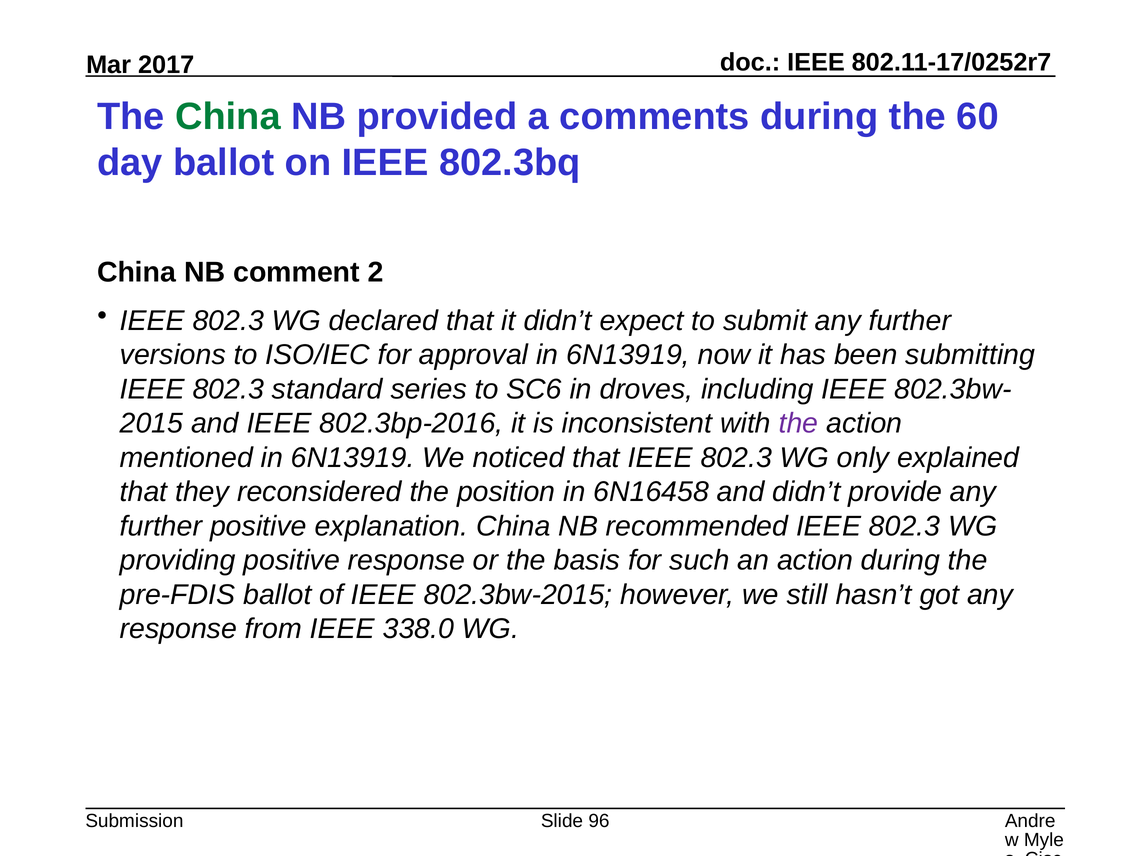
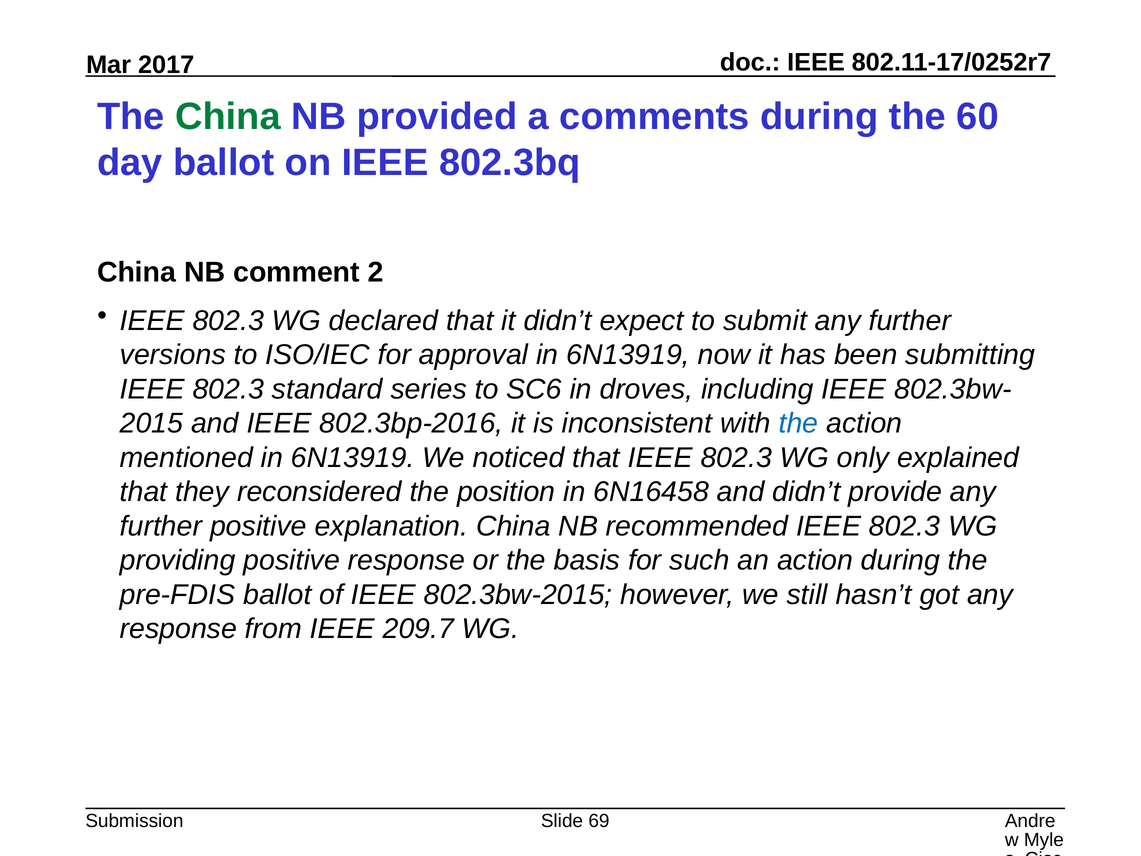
the colour: purple -> blue (798, 423)
338.0: 338.0 -> 209.7 (418, 629)
96: 96 -> 69 (599, 821)
